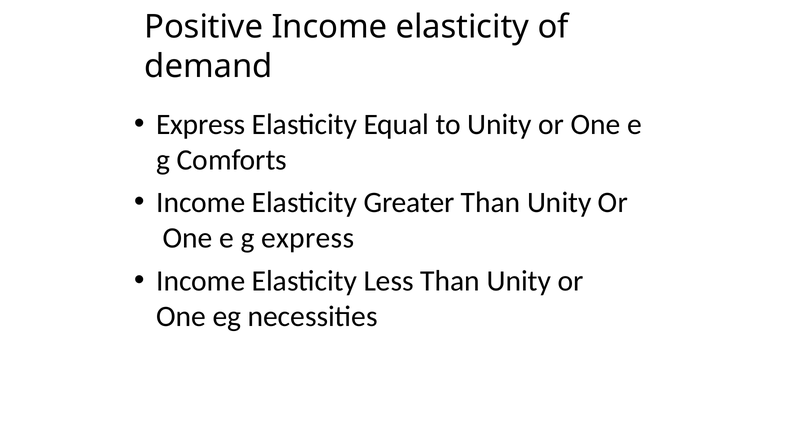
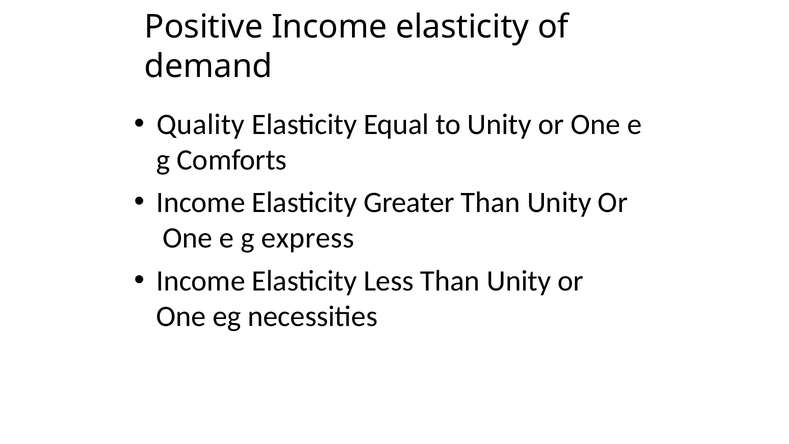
Express: Express -> Quality (201, 124)
